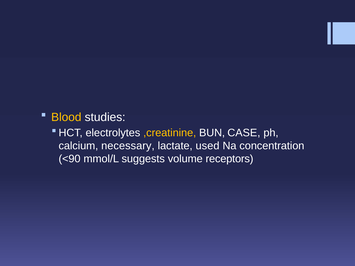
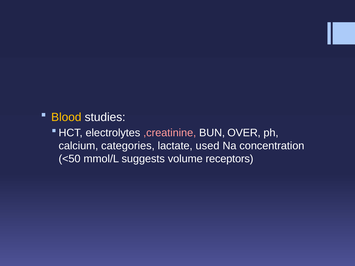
,creatinine colour: yellow -> pink (170, 133)
CASE: CASE -> OVER (244, 133)
necessary: necessary -> categories (128, 146)
<90: <90 -> <50 (70, 159)
